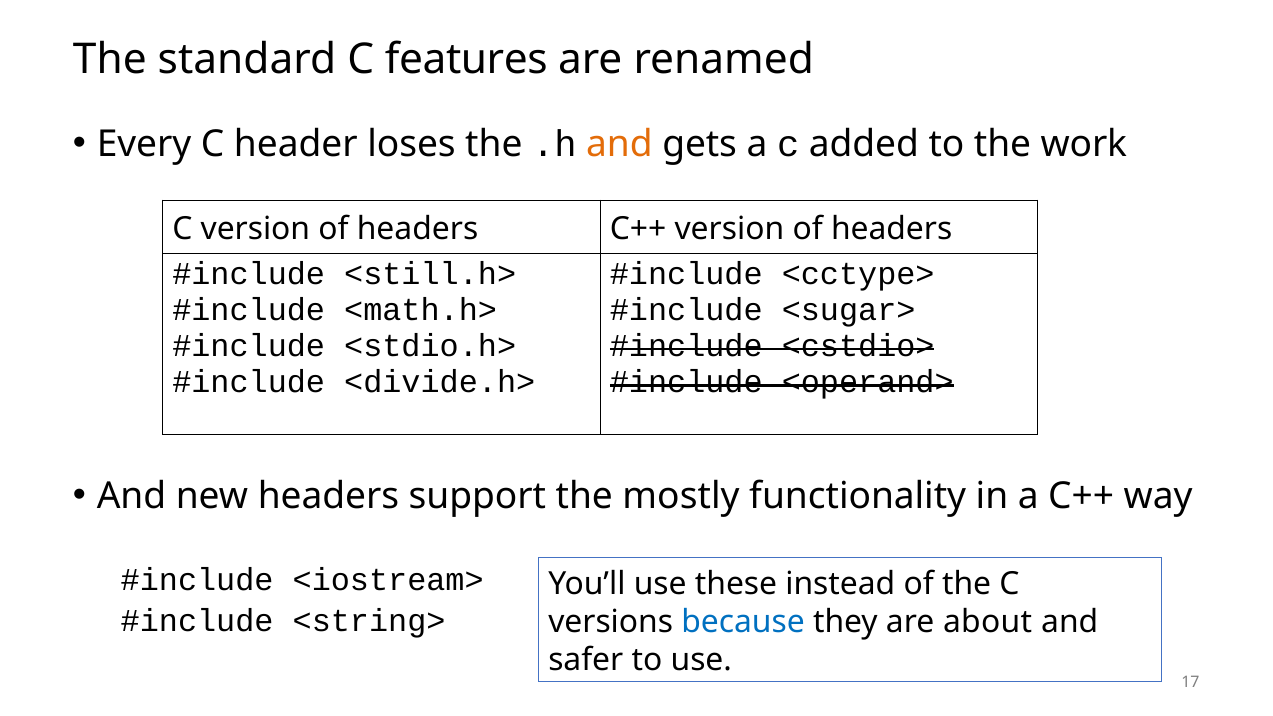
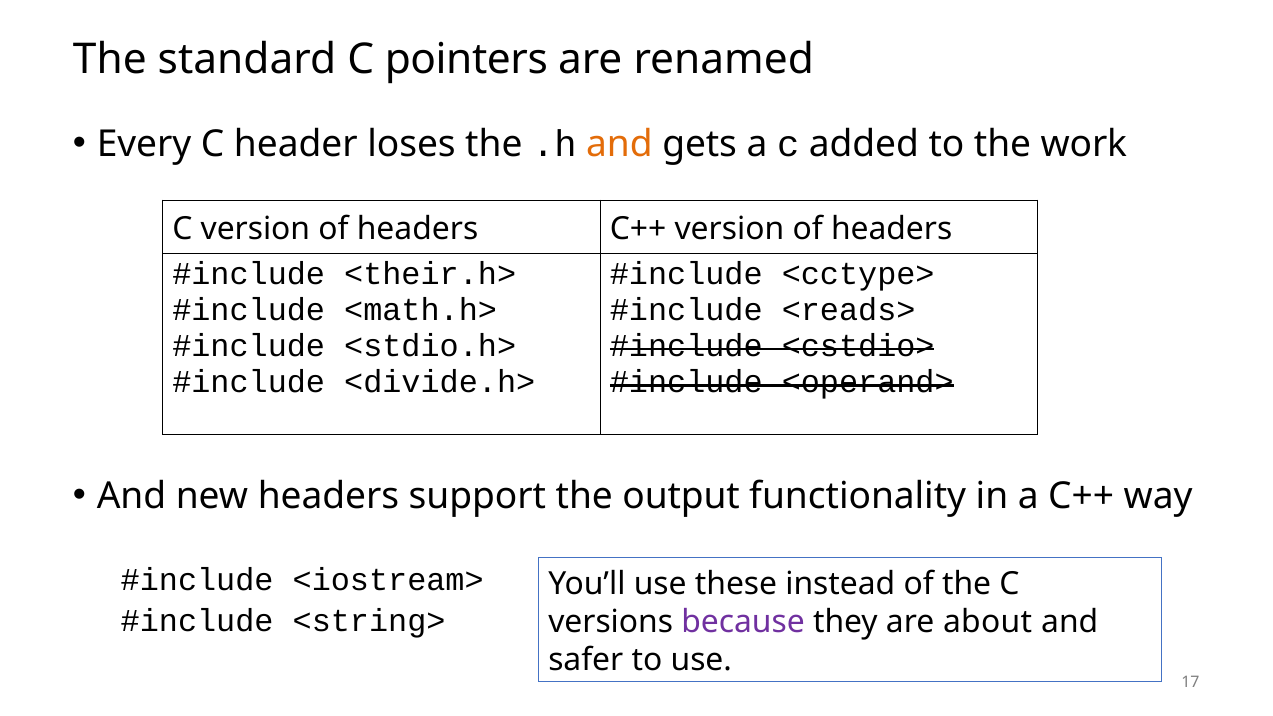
features: features -> pointers (466, 59)
<still.h>: <still.h> -> <their.h> (430, 274)
<sugar>: <sugar> -> <reads> (849, 310)
mostly: mostly -> output (681, 496)
because colour: blue -> purple (743, 622)
